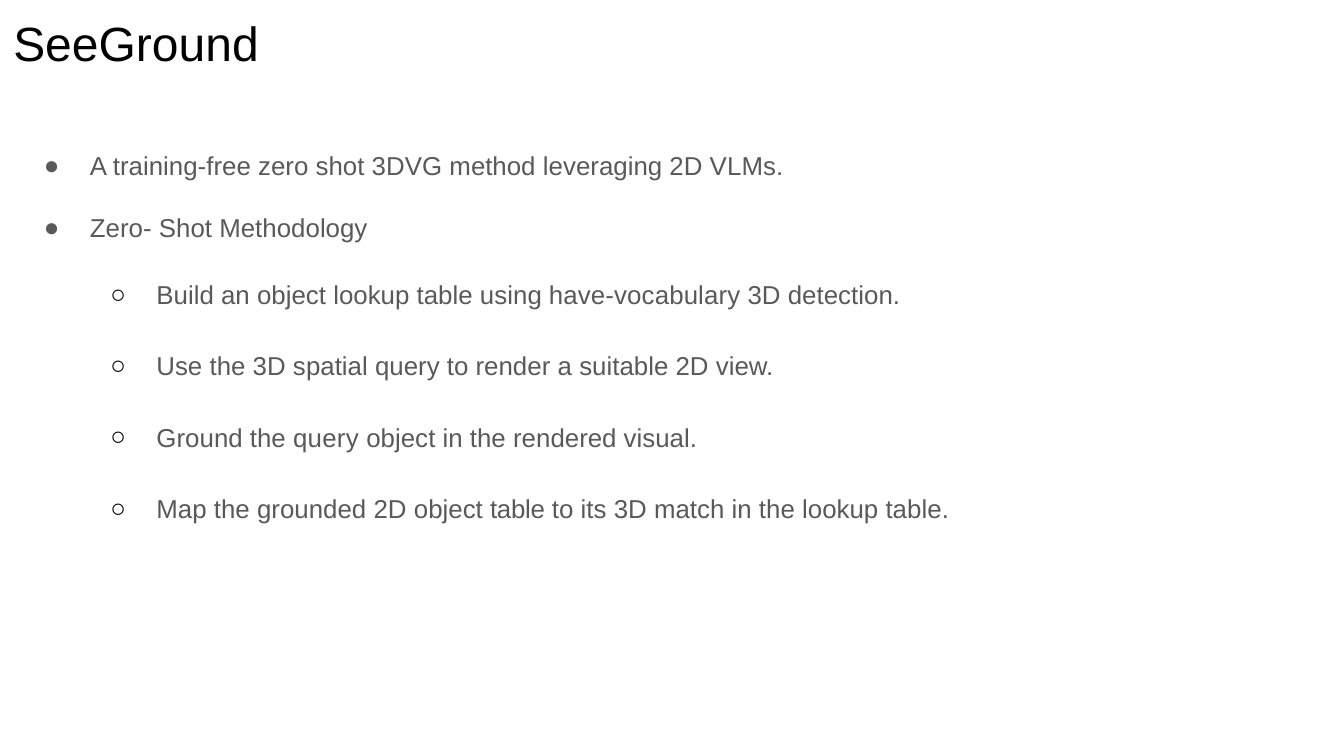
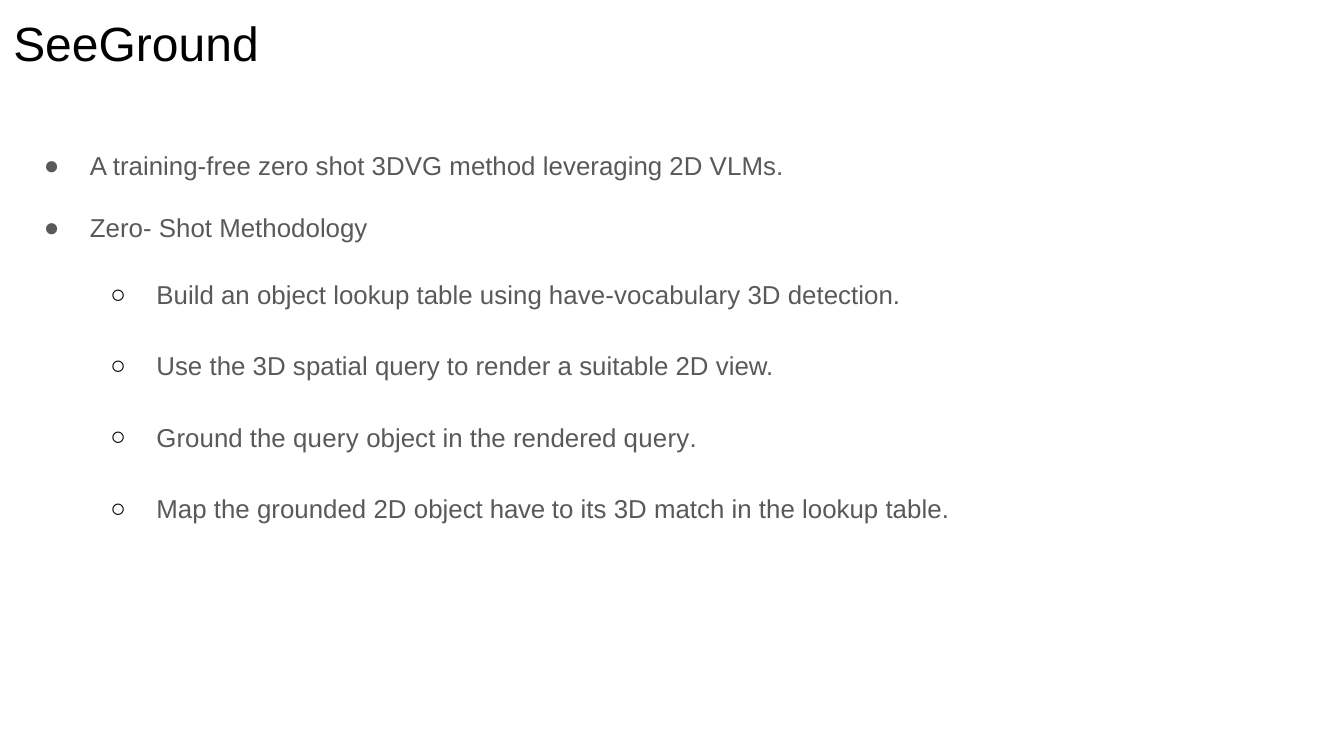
rendered visual: visual -> query (660, 438)
object table: table -> have (518, 510)
